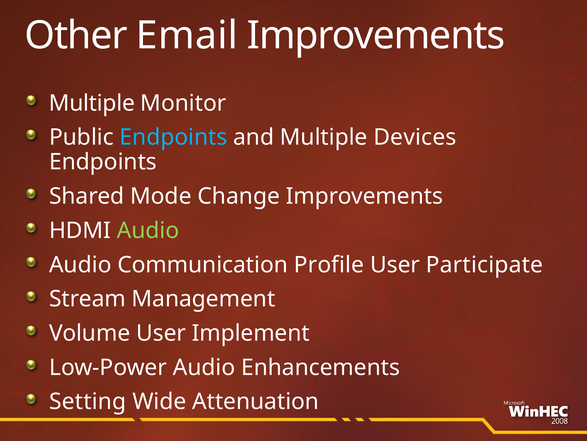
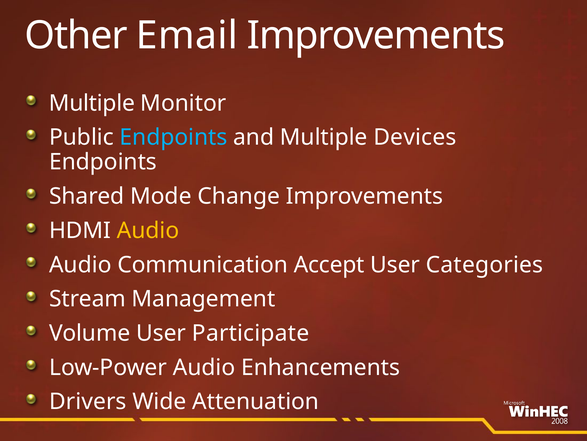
Audio colour: light green -> yellow (148, 230)
Profile: Profile -> Accept (329, 264)
Participate: Participate -> Categories (485, 264)
Implement: Implement -> Participate (251, 333)
Setting: Setting -> Drivers (88, 401)
